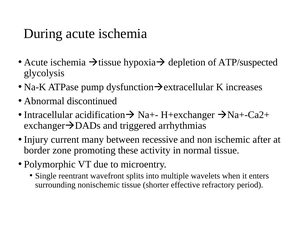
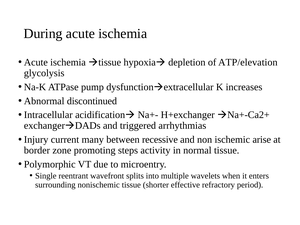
ATP/suspected: ATP/suspected -> ATP/elevation (248, 62)
after: after -> arise (262, 140)
these: these -> steps (128, 150)
